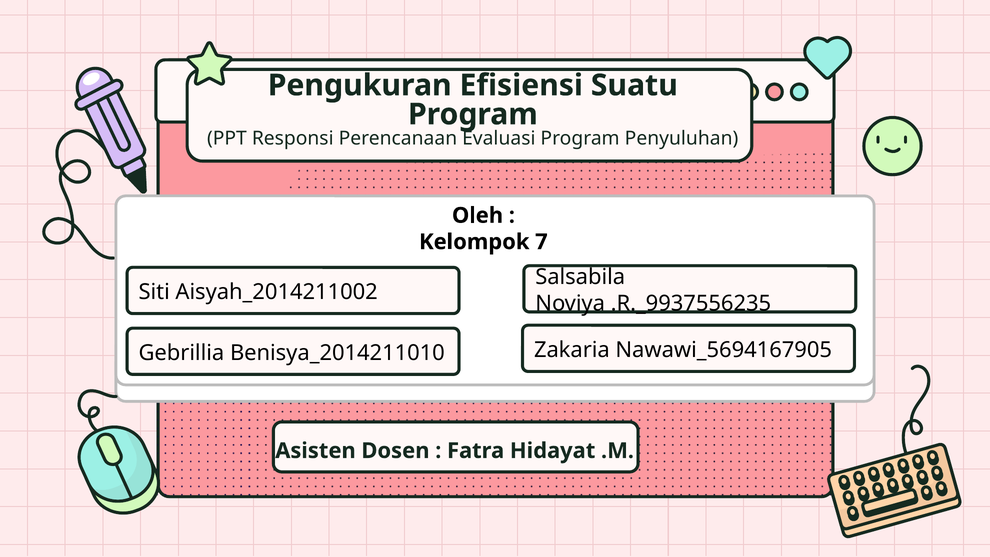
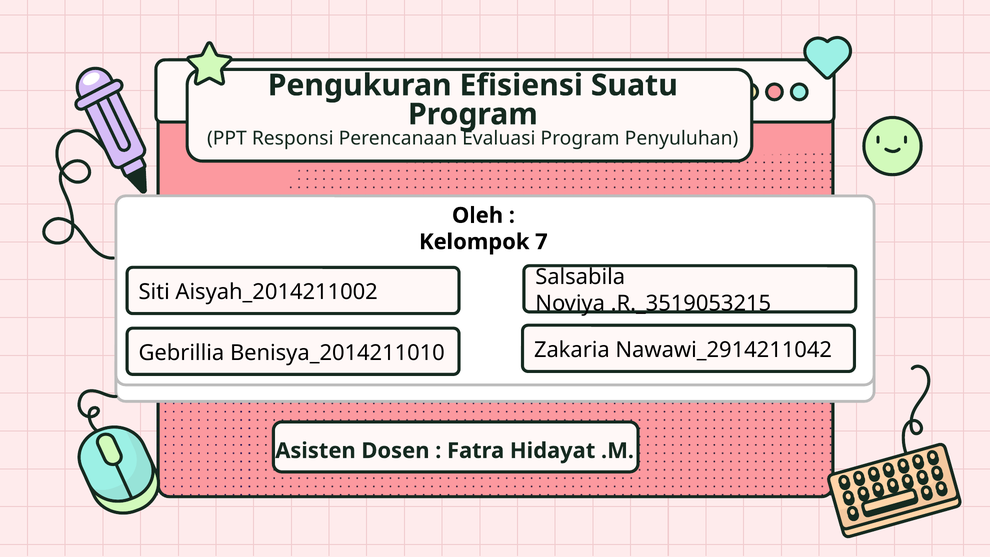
.R._9937556235: .R._9937556235 -> .R._3519053215 (691, 303)
Nawawi_5694167905: Nawawi_5694167905 -> Nawawi_2914211042 (724, 350)
